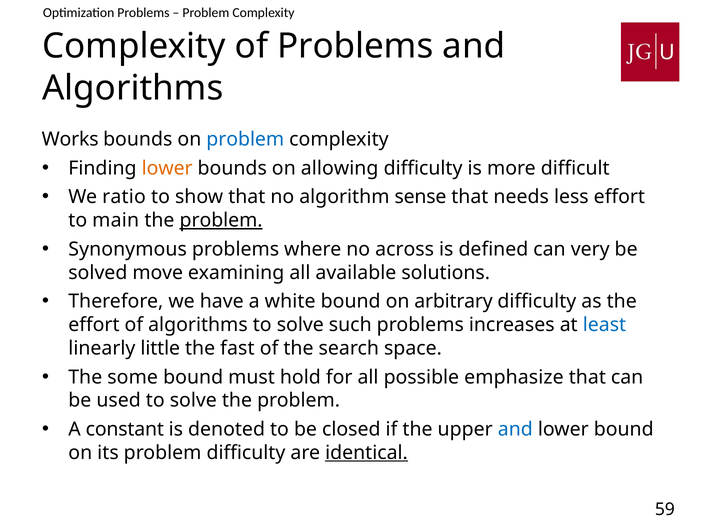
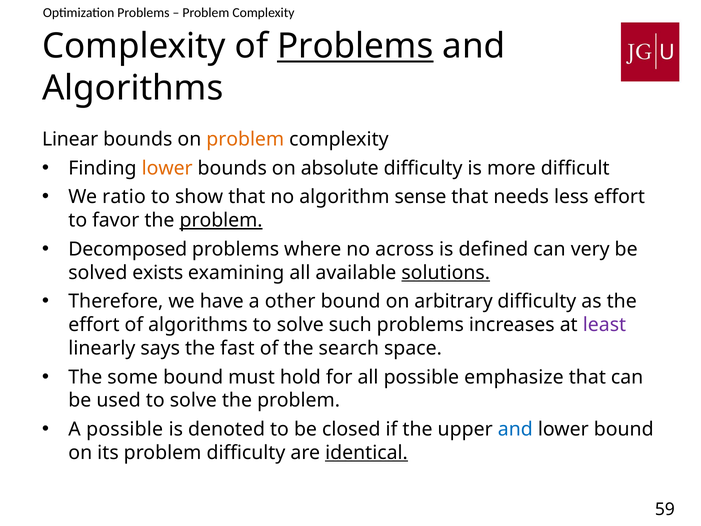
Problems underline: none -> present (355, 46)
Works: Works -> Linear (70, 139)
problem colour: blue -> orange (245, 139)
allowing: allowing -> absolute (340, 168)
main: main -> favor (116, 220)
Synonymous: Synonymous -> Decomposed (128, 249)
move: move -> exists (158, 273)
solutions underline: none -> present (446, 273)
white: white -> other (290, 301)
least colour: blue -> purple (604, 325)
little: little -> says (160, 348)
A constant: constant -> possible (125, 429)
